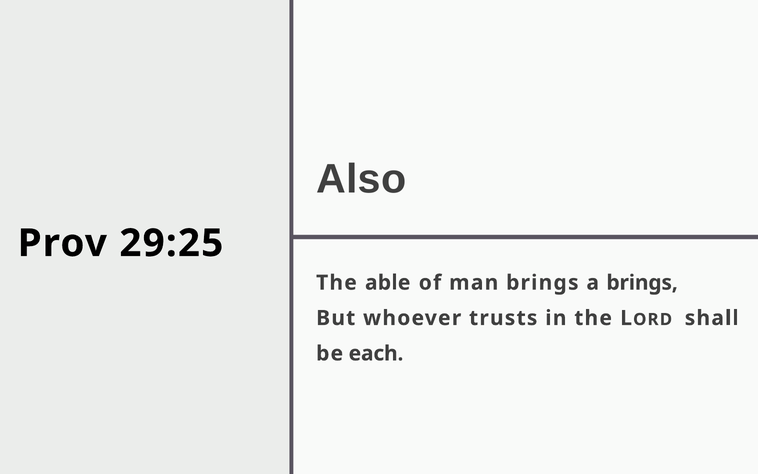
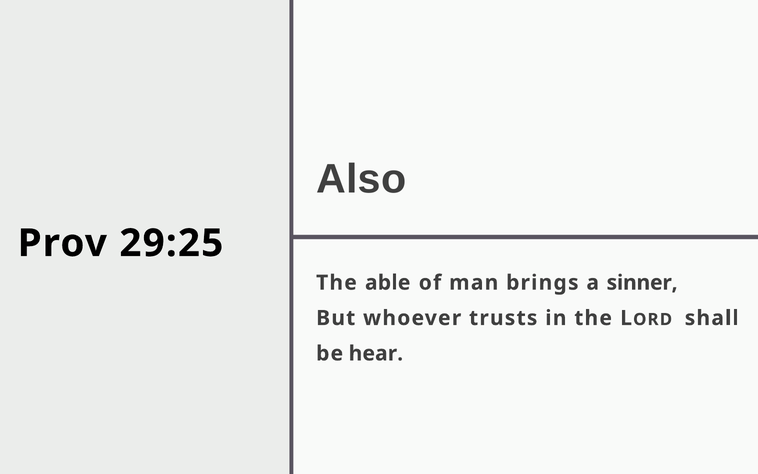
a brings: brings -> sinner (642, 283)
each: each -> hear (376, 353)
